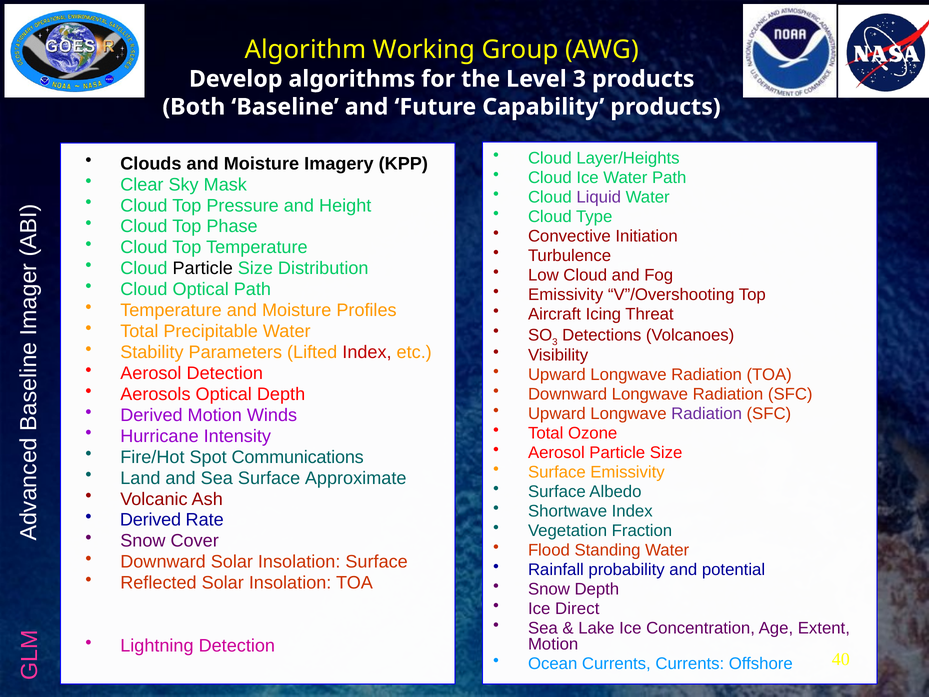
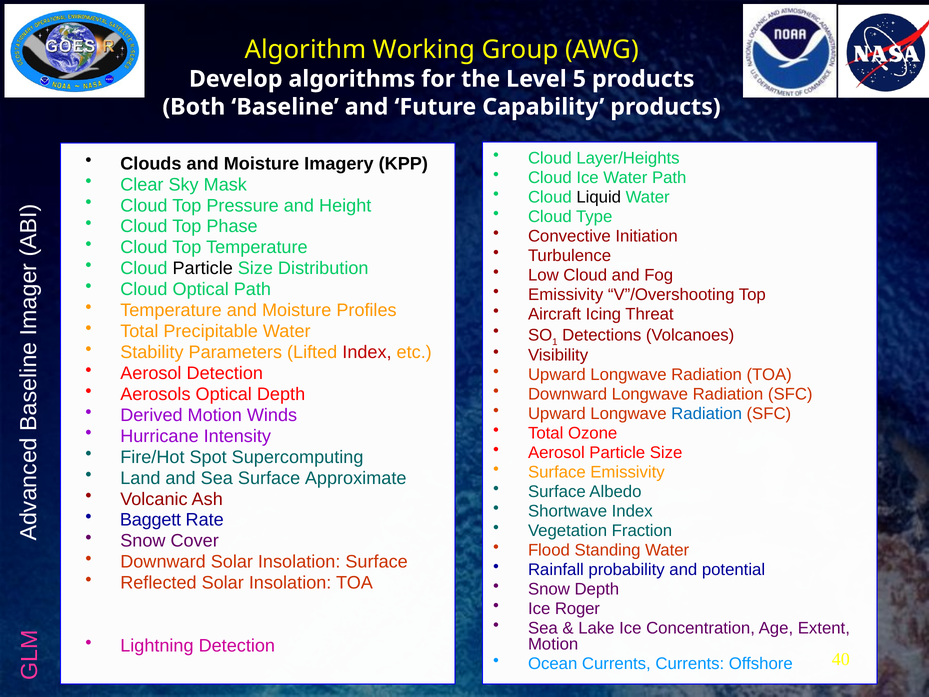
Level 3: 3 -> 5 (579, 79)
Liquid colour: purple -> black (599, 197)
3: 3 -> 1 (555, 342)
Radiation colour: purple -> blue (707, 414)
Communications: Communications -> Supercomputing (298, 457)
Derived: Derived -> Baggett (151, 520)
Direct: Direct -> Roger (577, 609)
